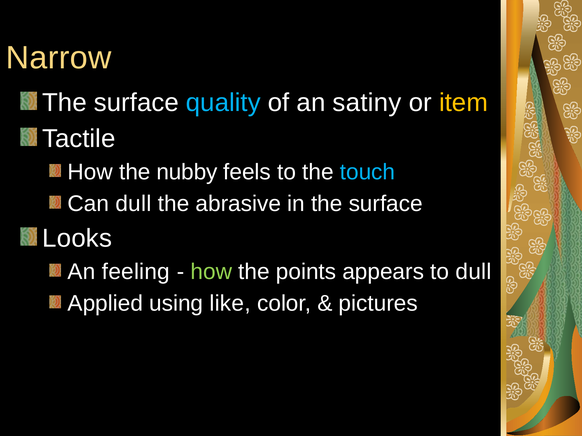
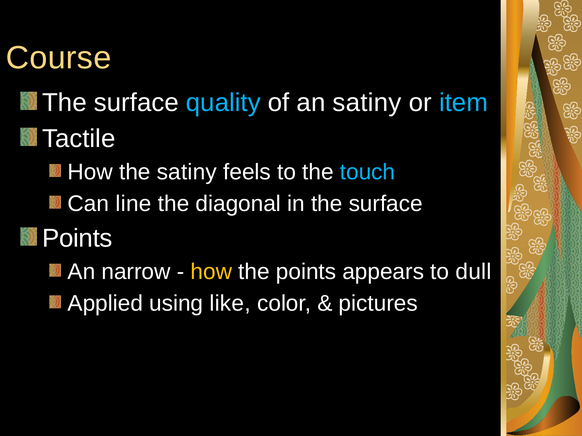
Narrow: Narrow -> Course (59, 58)
item colour: yellow -> light blue (463, 103)
the nubby: nubby -> satiny (187, 172)
Can dull: dull -> line (133, 204)
abrasive: abrasive -> diagonal (238, 204)
Looks: Looks -> Points (77, 239)
feeling: feeling -> narrow (136, 272)
how colour: light green -> yellow (211, 272)
